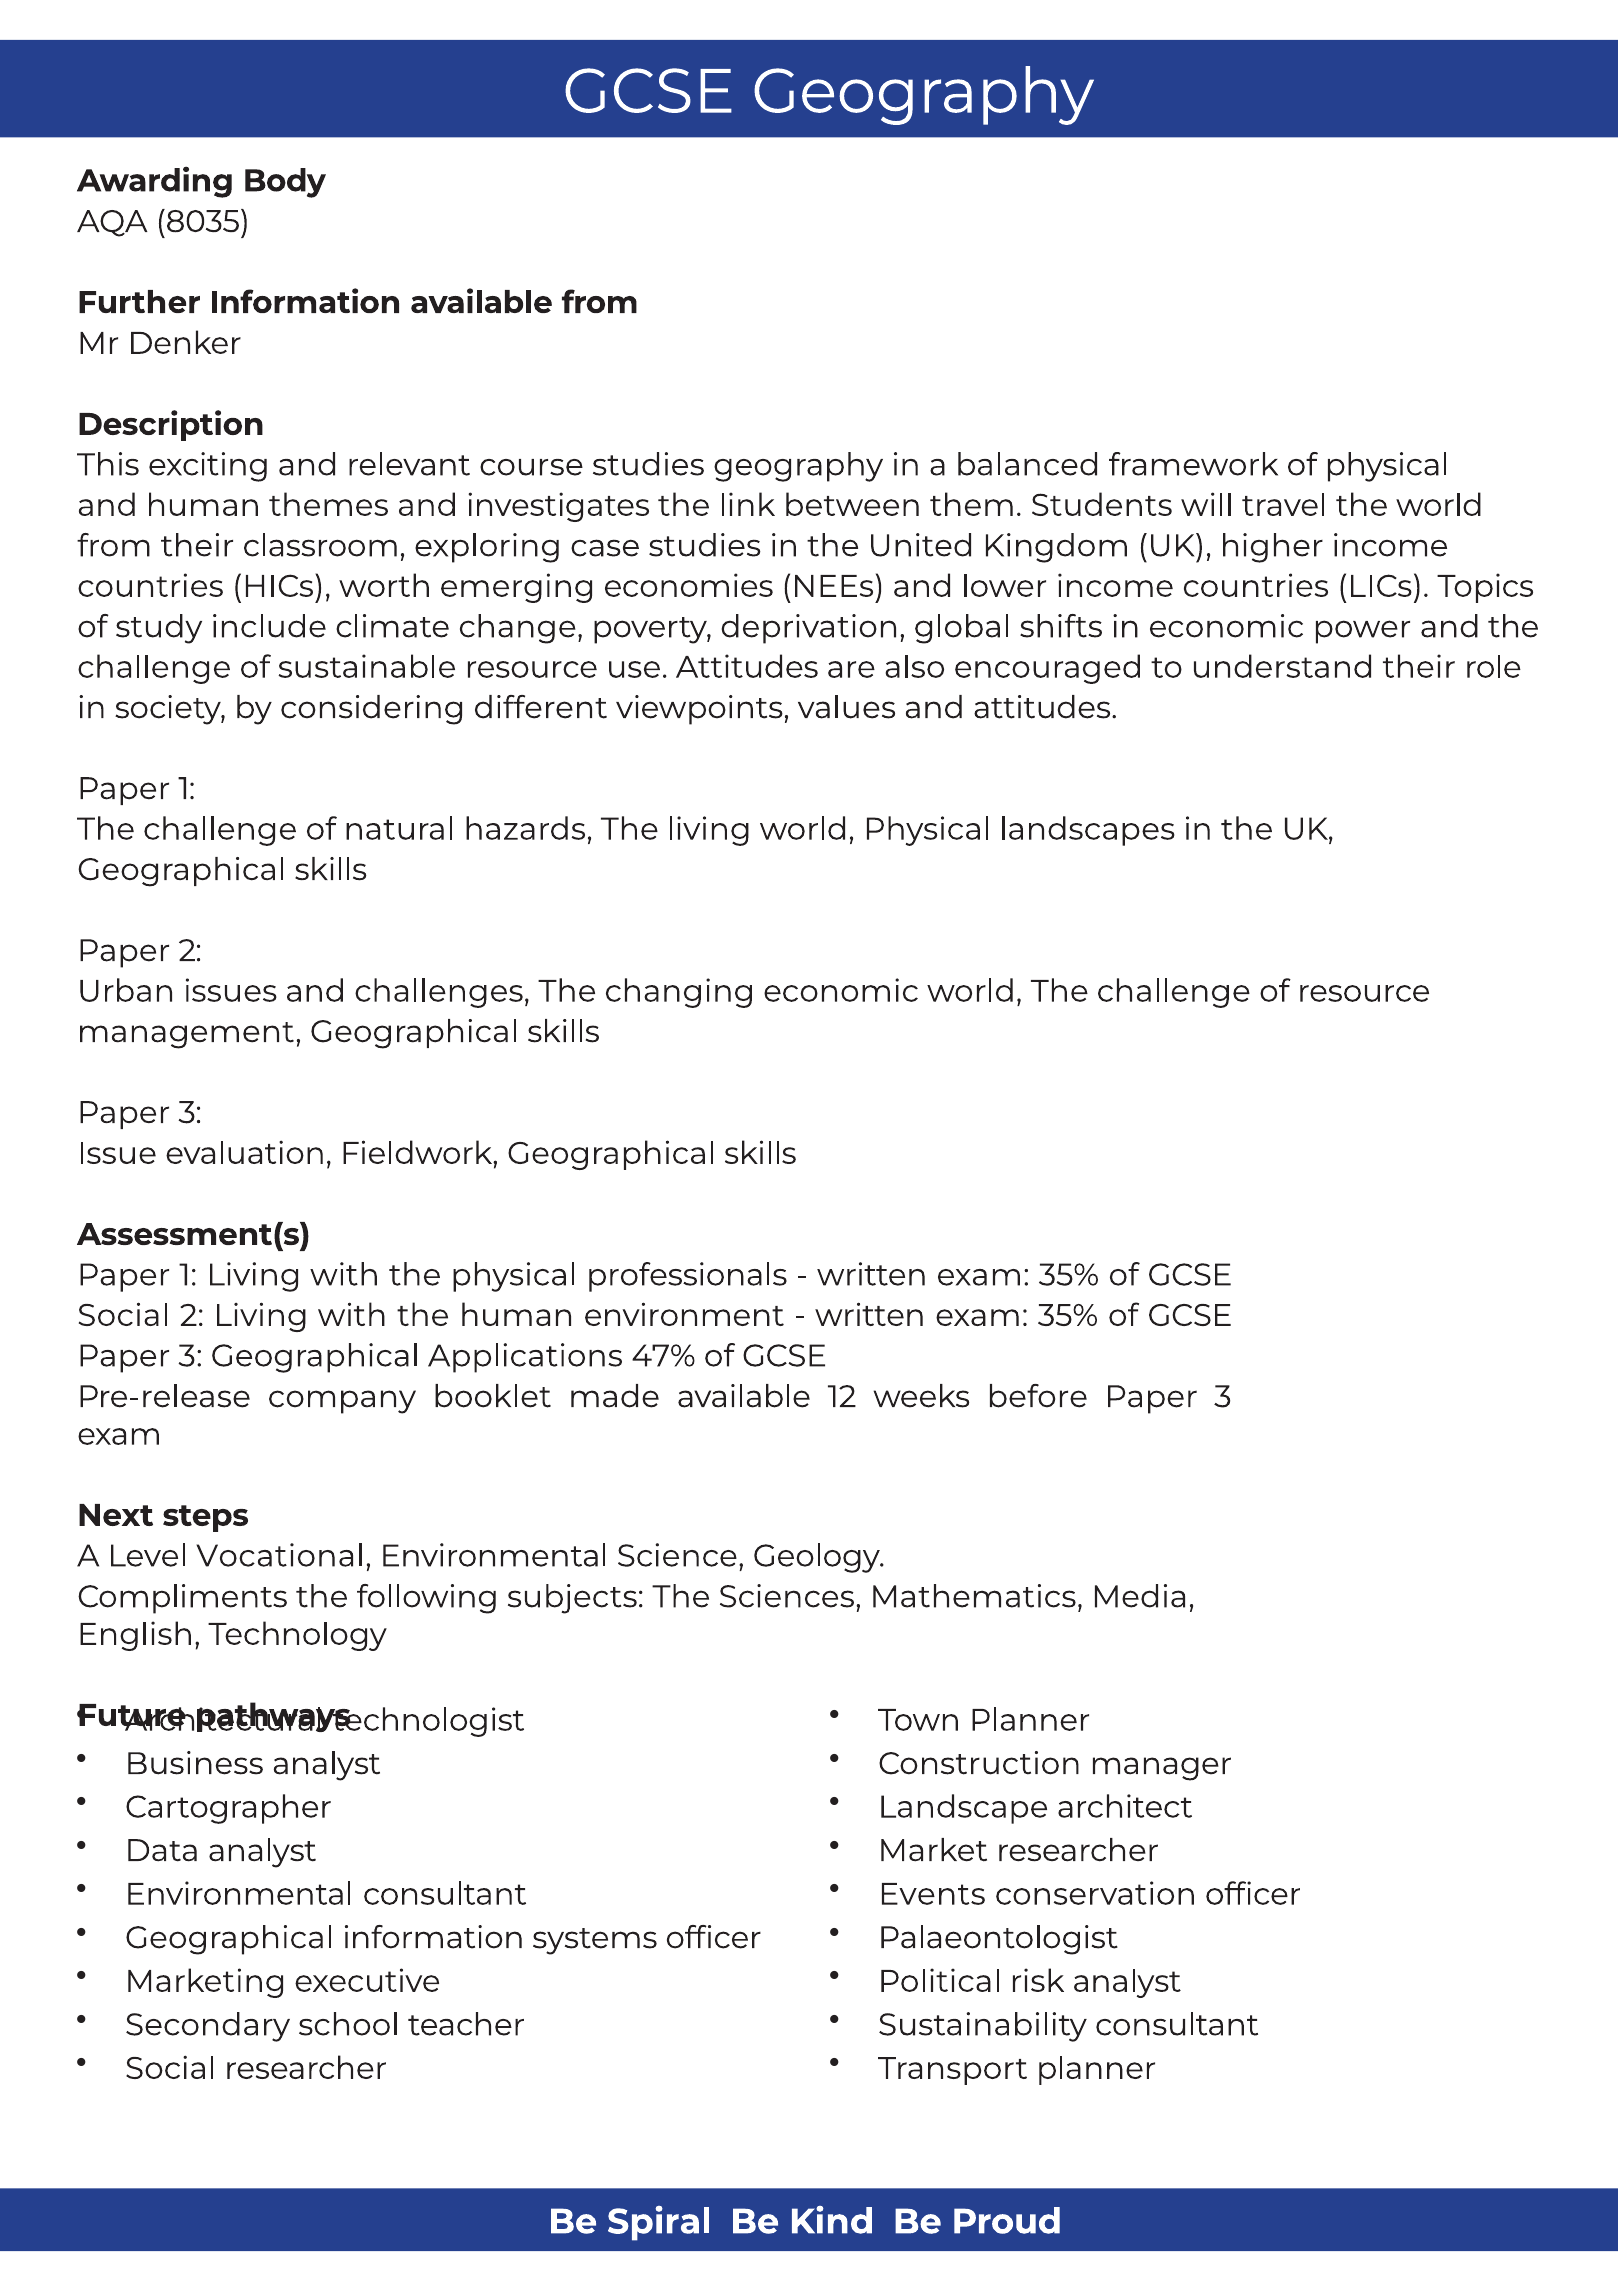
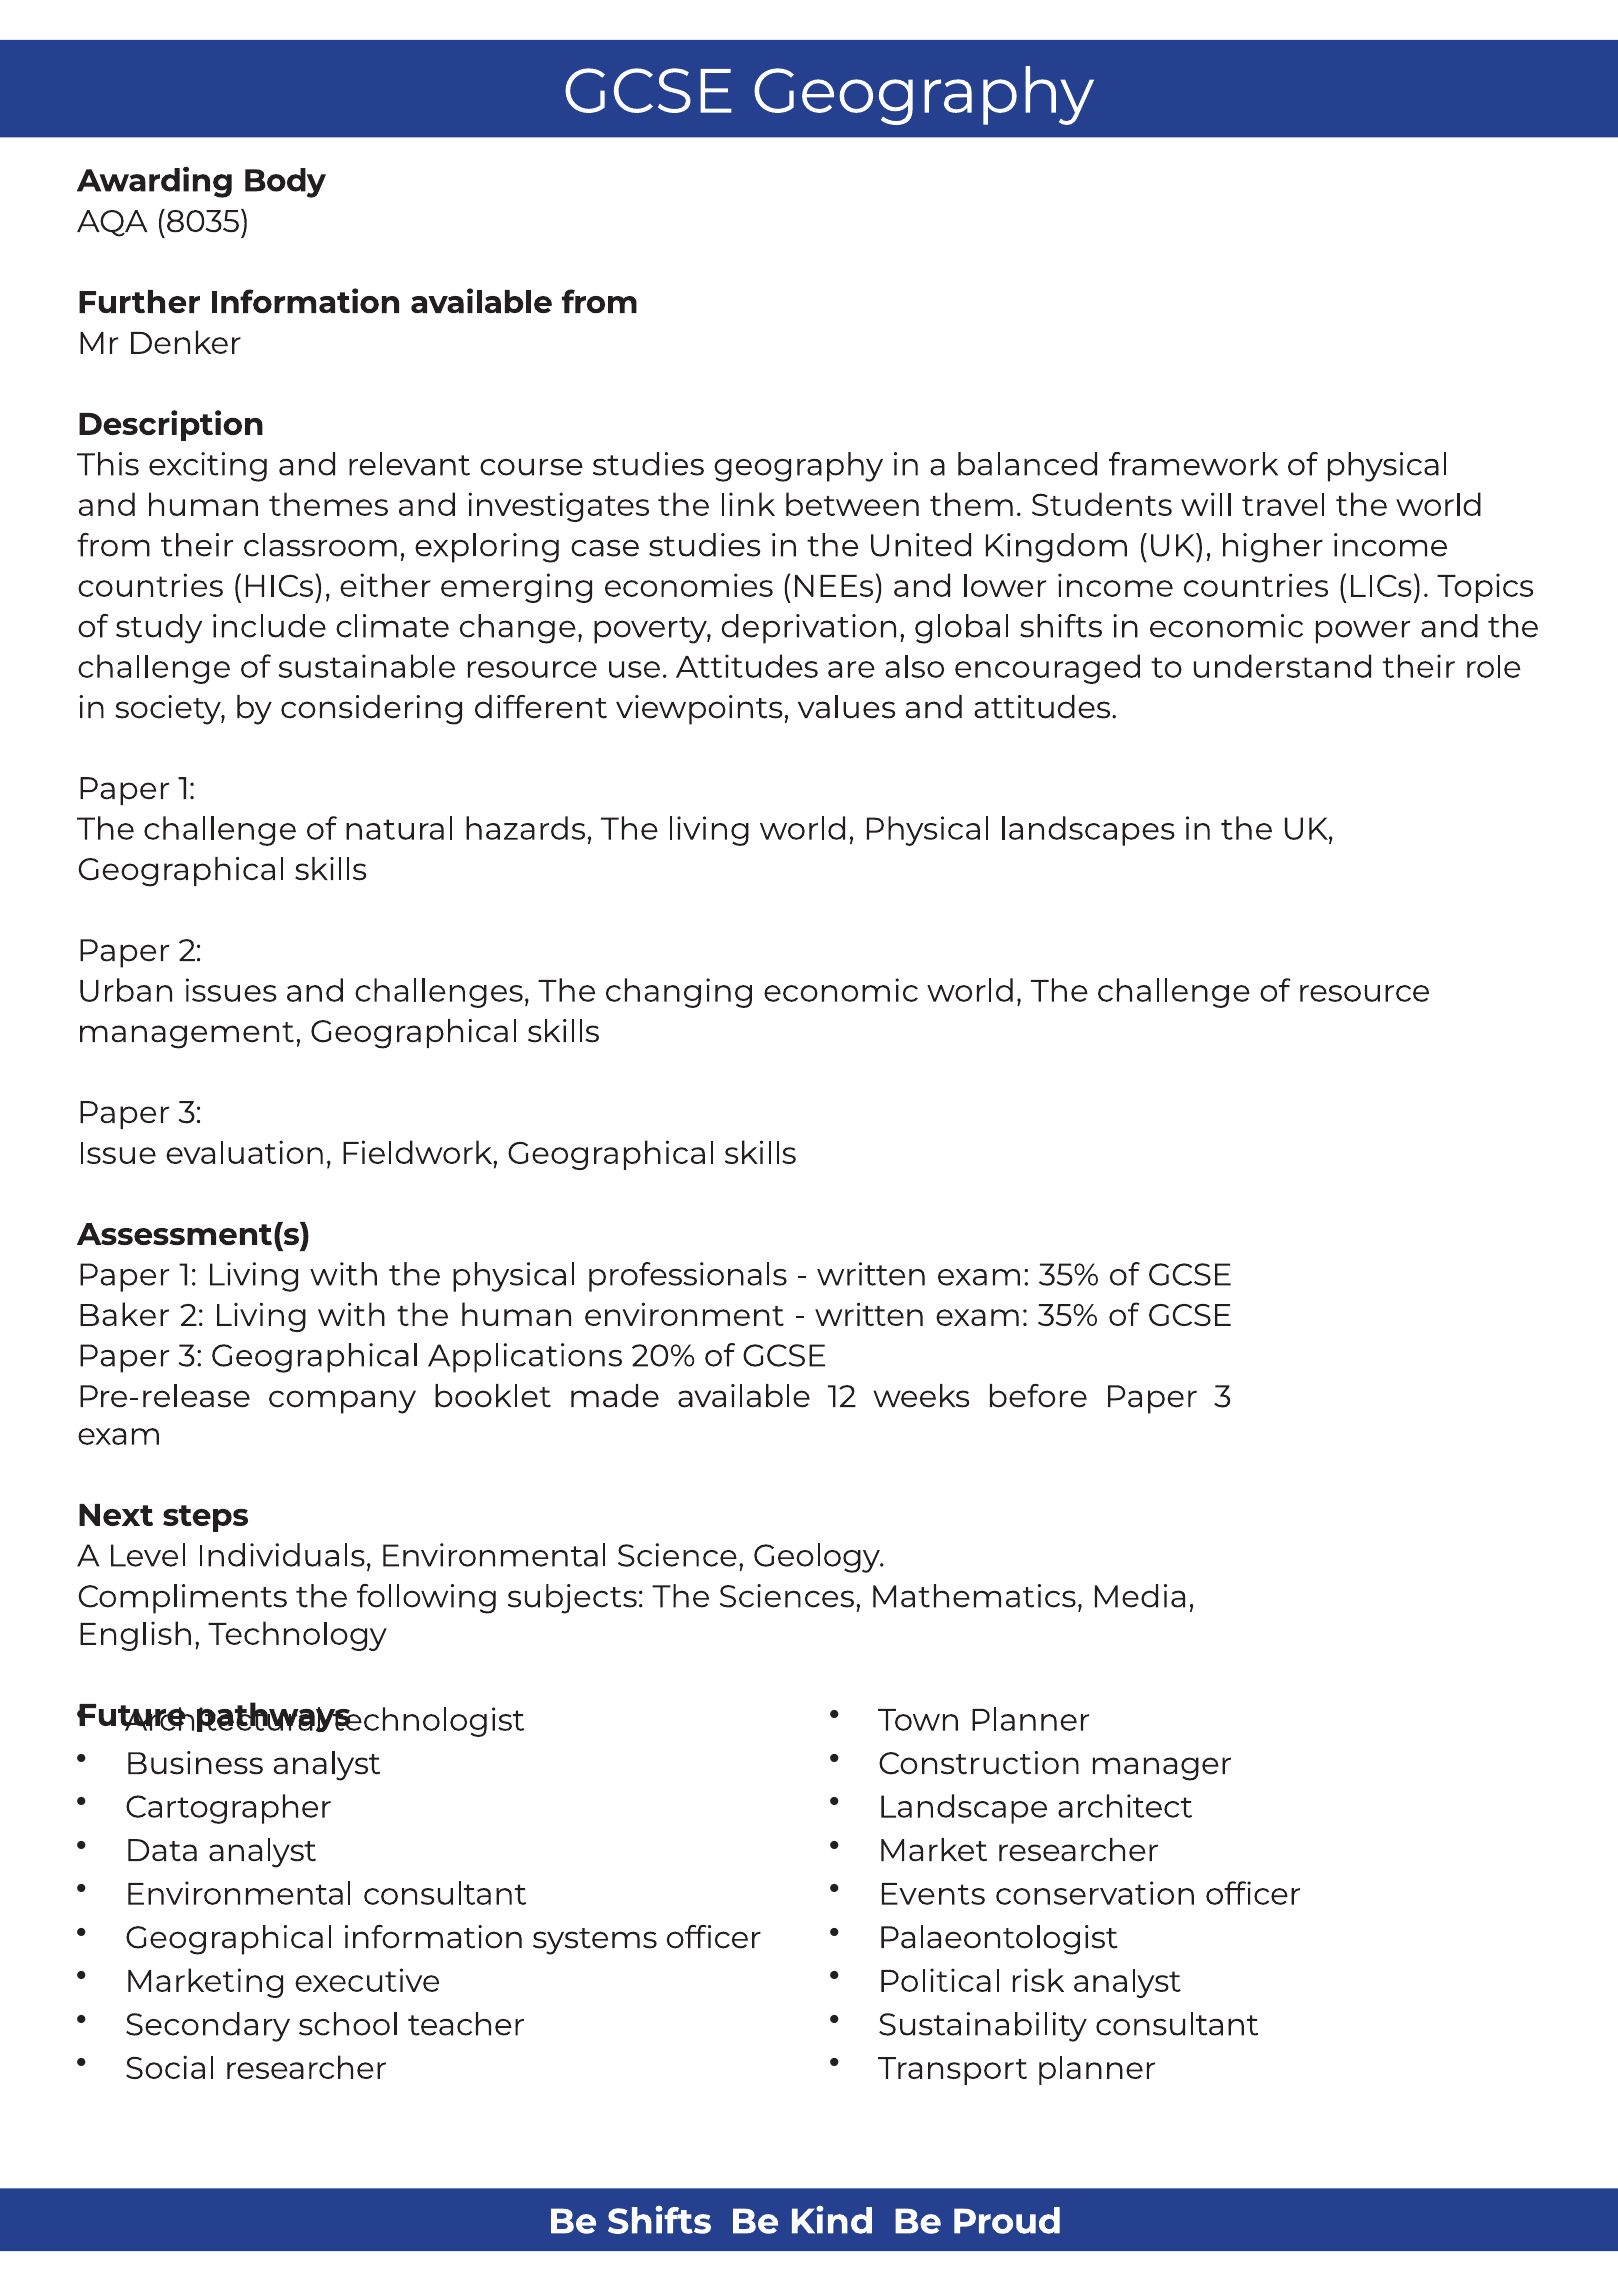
worth: worth -> either (385, 586)
Social: Social -> Baker (124, 1315)
47%: 47% -> 20% (663, 1356)
Vocational: Vocational -> Individuals (284, 1556)
Be Spiral: Spiral -> Shifts (659, 2222)
